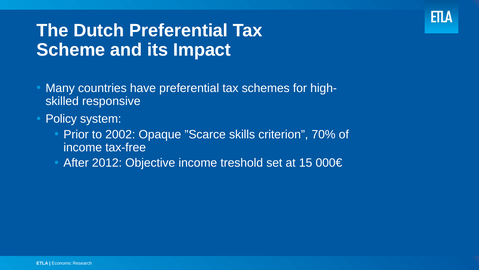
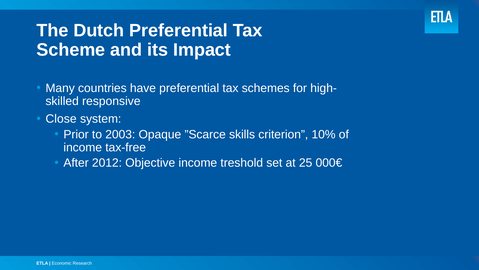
Policy: Policy -> Close (61, 119)
2002: 2002 -> 2003 (120, 134)
70%: 70% -> 10% (324, 134)
15: 15 -> 25 (306, 163)
